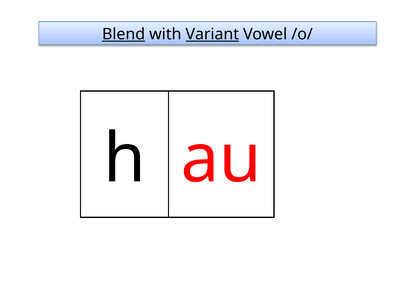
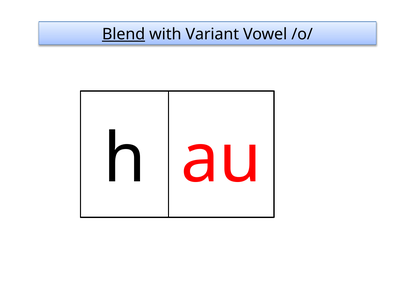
Variant underline: present -> none (212, 34)
